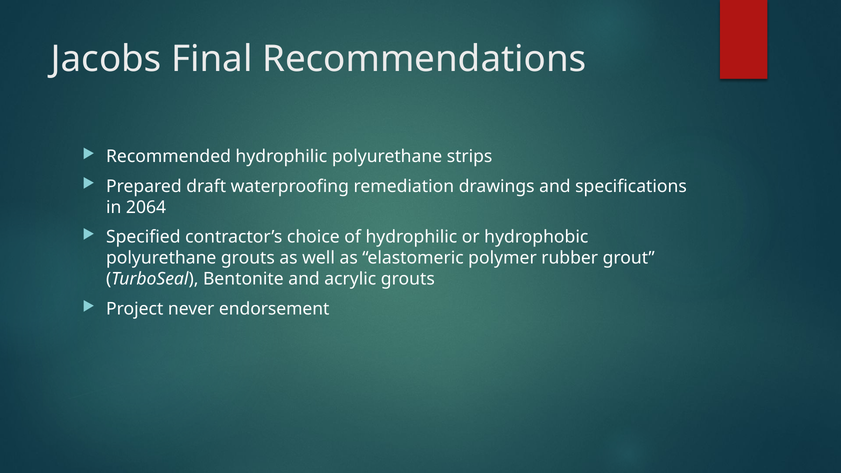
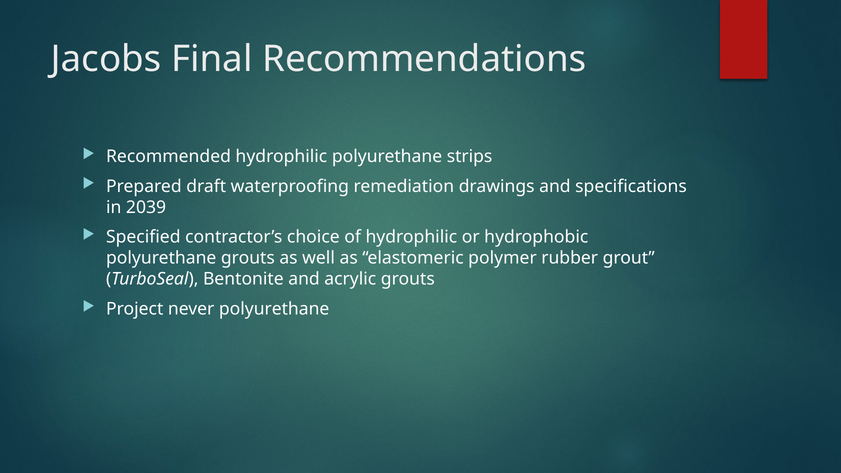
2064: 2064 -> 2039 (146, 207)
never endorsement: endorsement -> polyurethane (274, 309)
